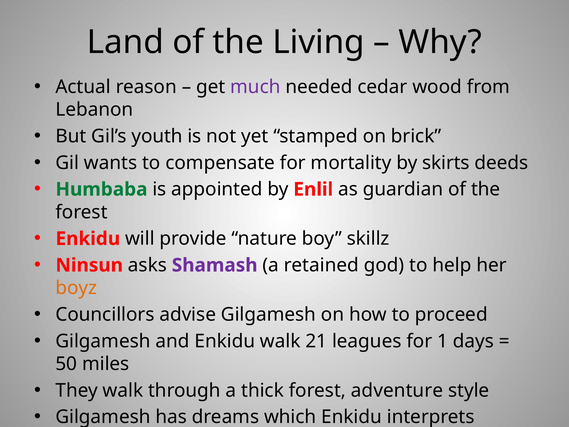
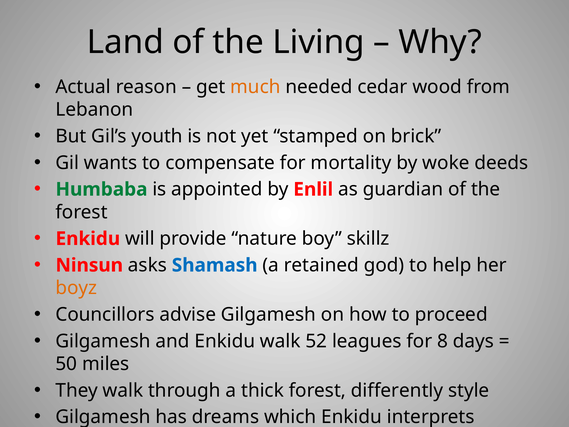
much colour: purple -> orange (255, 87)
skirts: skirts -> woke (446, 163)
Shamash colour: purple -> blue (215, 265)
21: 21 -> 52 (316, 341)
1: 1 -> 8 (443, 341)
adventure: adventure -> differently (397, 390)
